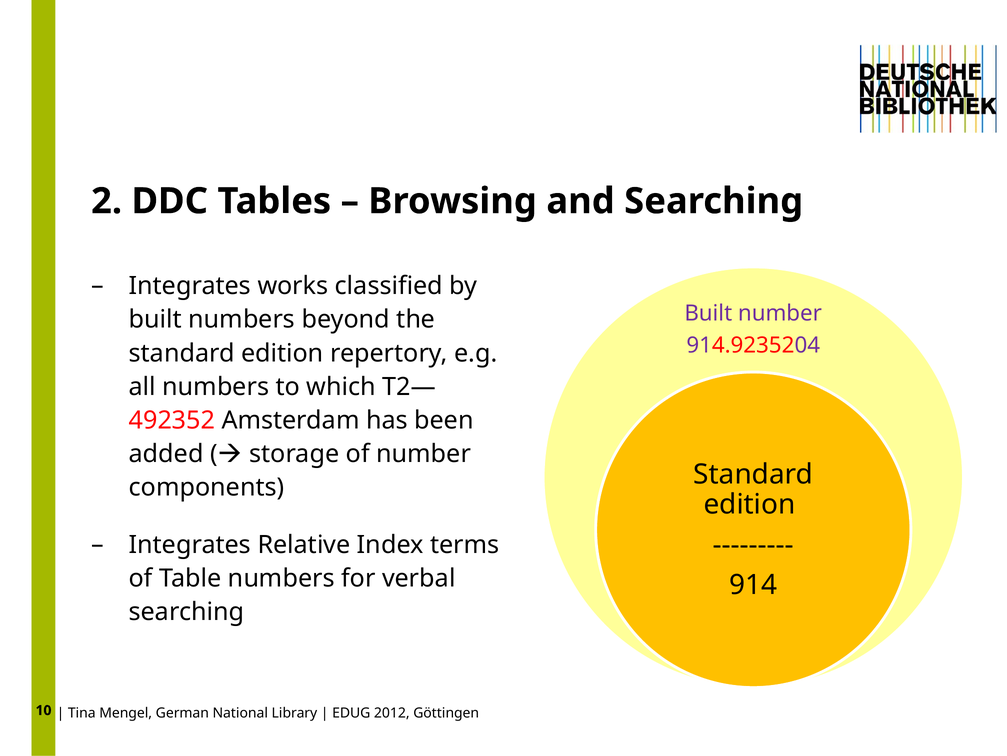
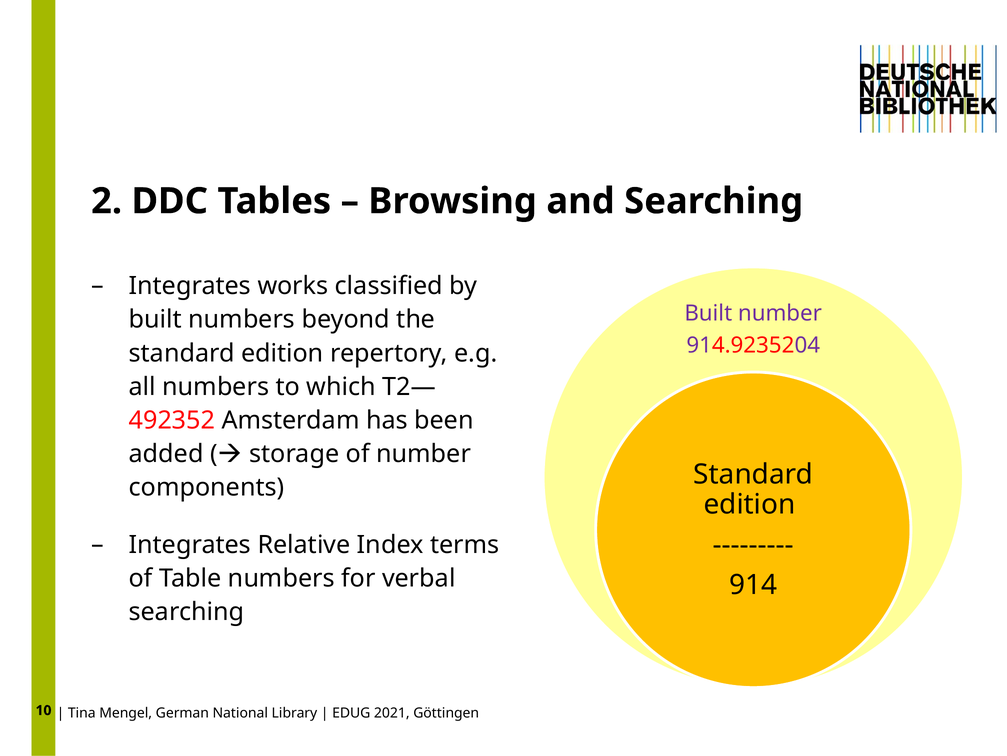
2012: 2012 -> 2021 (392, 713)
